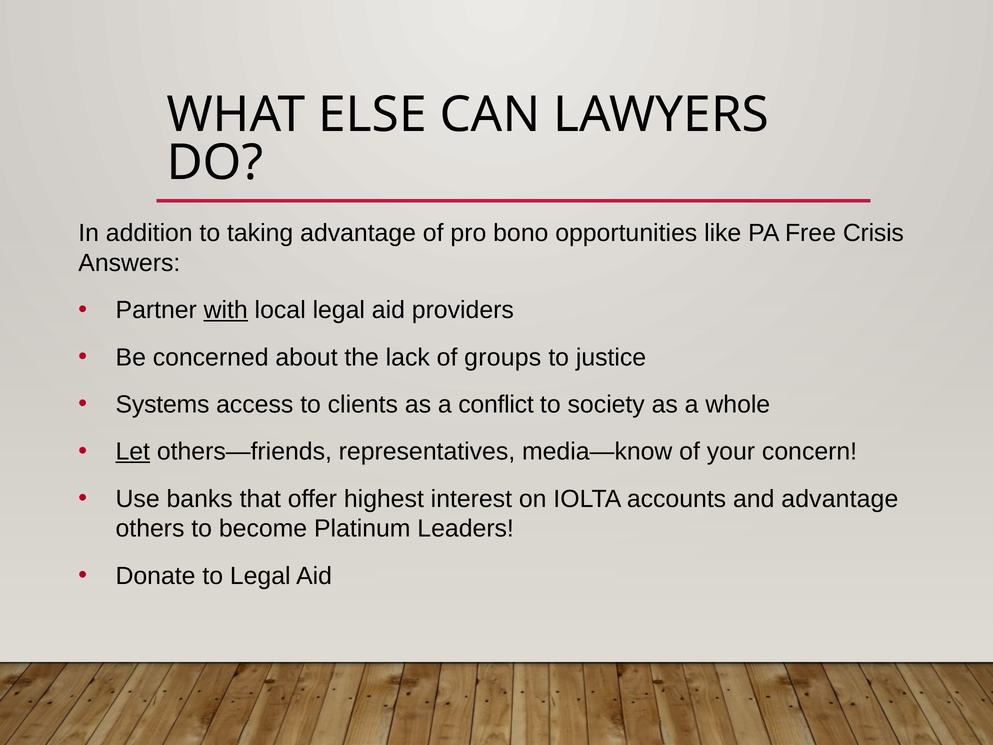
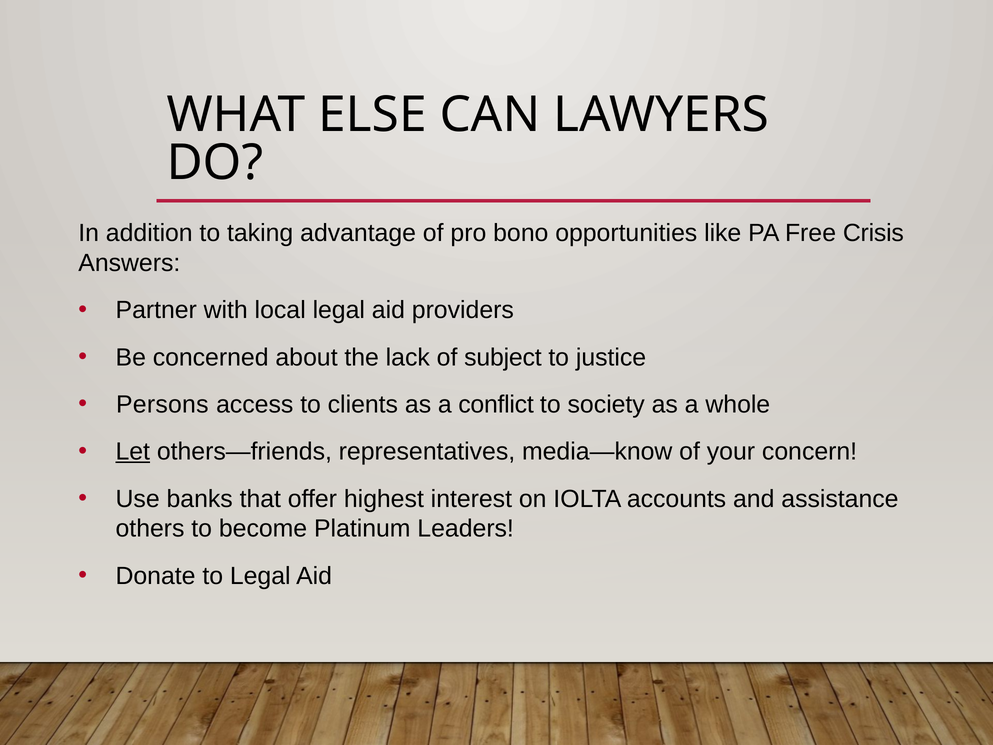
with underline: present -> none (226, 310)
groups: groups -> subject (503, 357)
Systems: Systems -> Persons (162, 404)
and advantage: advantage -> assistance (840, 499)
